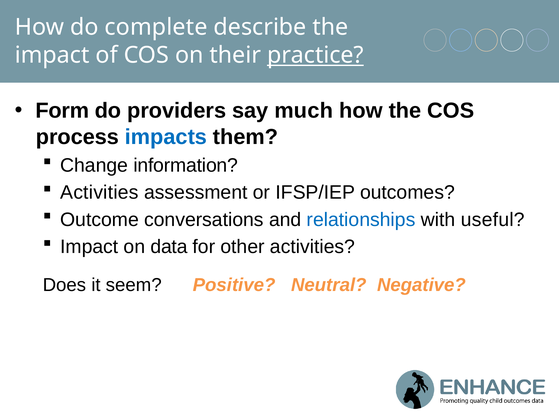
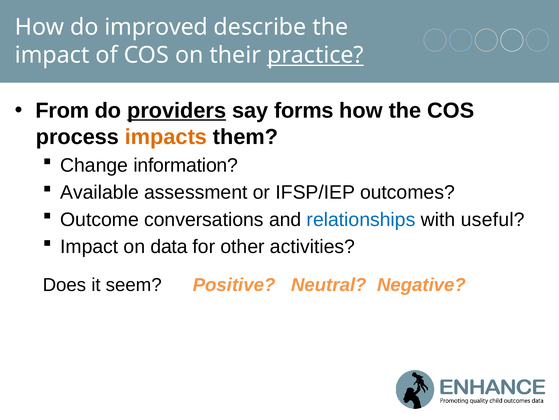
complete: complete -> improved (156, 27)
Form: Form -> From (62, 110)
providers underline: none -> present (177, 110)
much: much -> forms (304, 110)
impacts colour: blue -> orange (166, 137)
Activities: Activities -> Available (100, 192)
